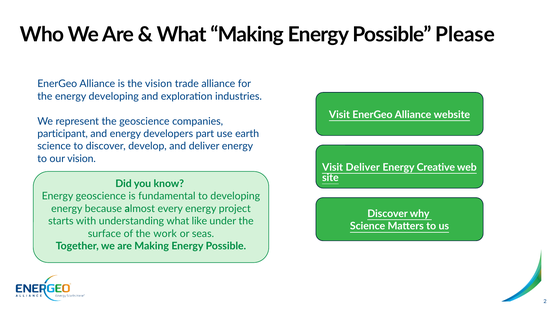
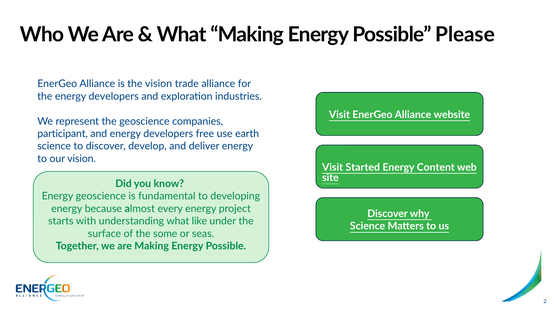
the energy developing: developing -> developers (114, 96)
part: part -> free (205, 134)
Visit Deliver: Deliver -> Started (363, 167)
Creative: Creative -> Content (436, 167)
work: work -> some (165, 233)
